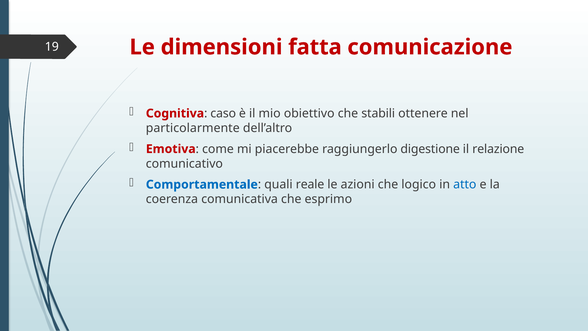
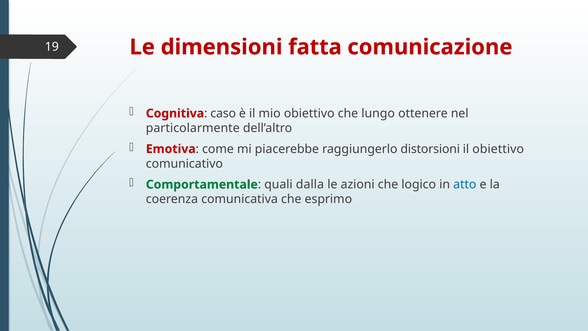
stabili: stabili -> lungo (378, 113)
digestione: digestione -> distorsioni (430, 149)
il relazione: relazione -> obiettivo (498, 149)
Comportamentale colour: blue -> green (202, 184)
reale: reale -> dalla (310, 184)
